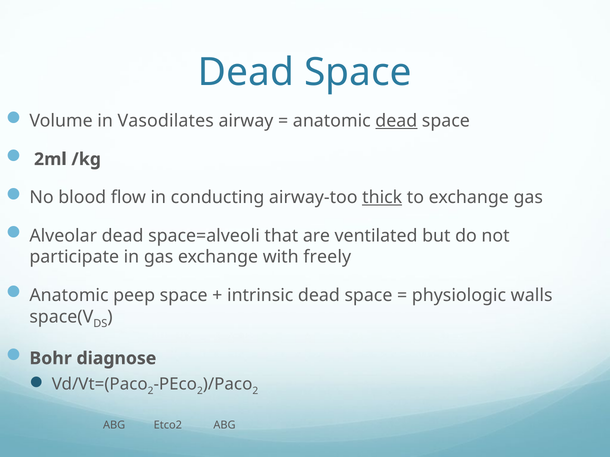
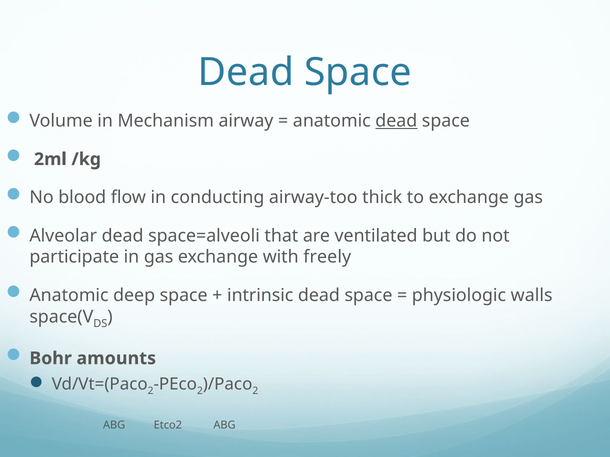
Vasodilates: Vasodilates -> Mechanism (166, 121)
thick underline: present -> none (382, 198)
peep: peep -> deep (134, 296)
diagnose: diagnose -> amounts (116, 359)
